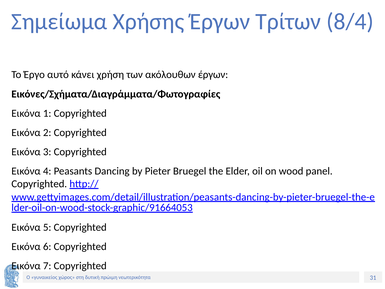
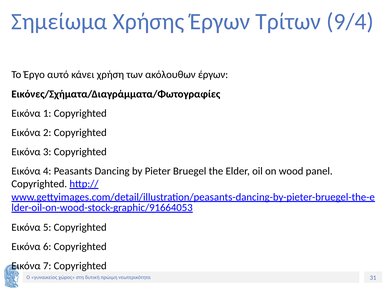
8/4: 8/4 -> 9/4 (350, 22)
